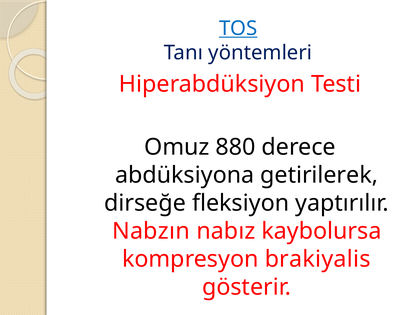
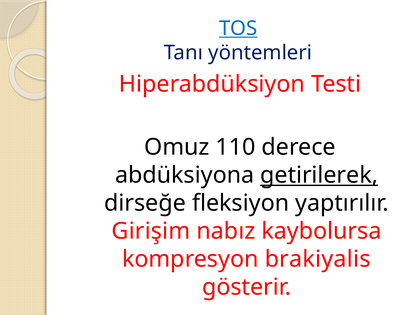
880: 880 -> 110 (236, 147)
getirilerek underline: none -> present (319, 175)
Nabzın: Nabzın -> Girişim (151, 231)
